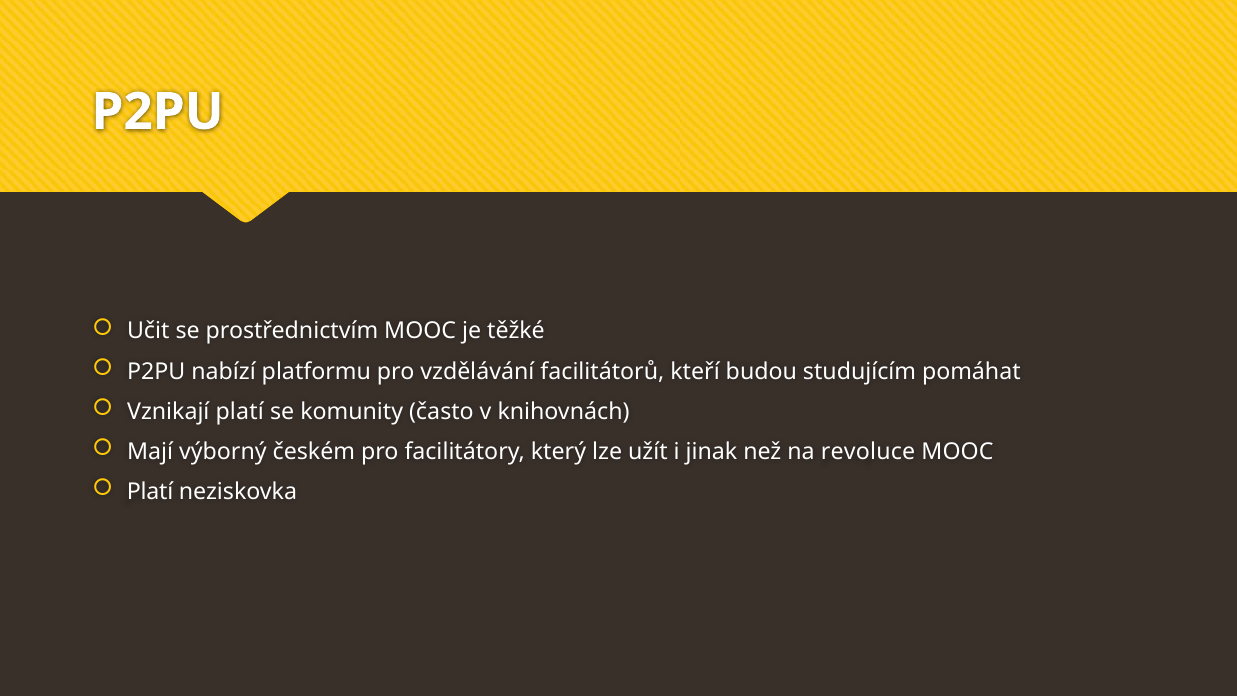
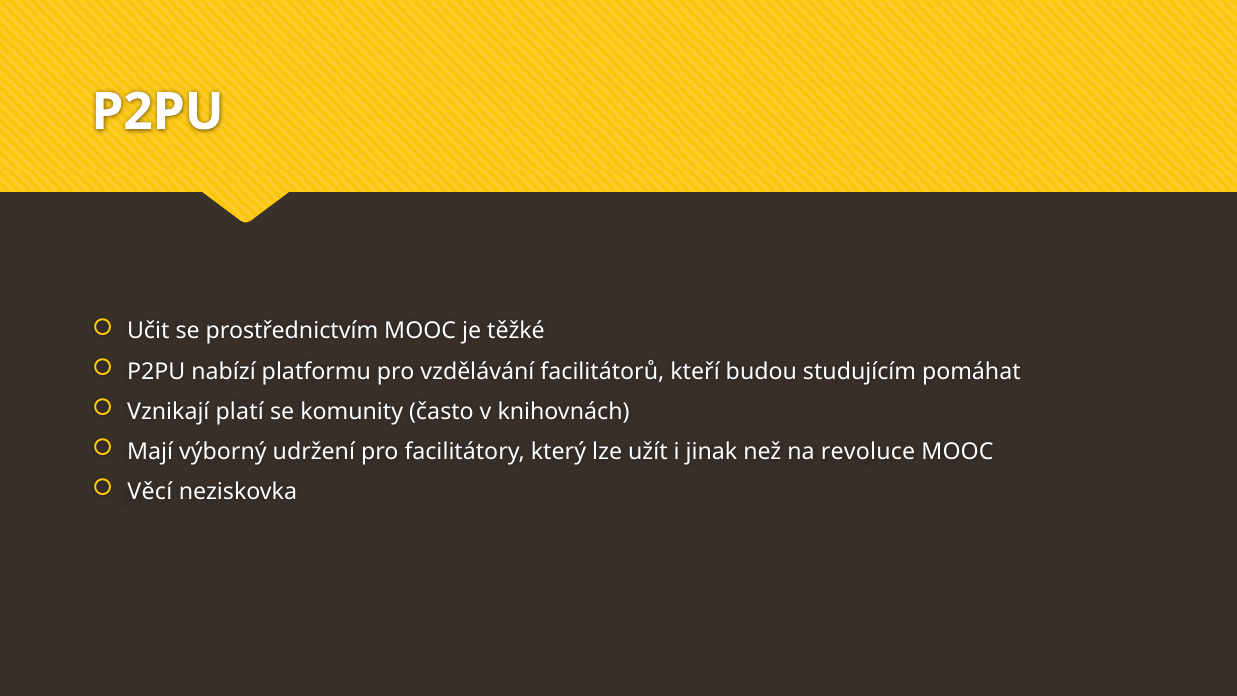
českém: českém -> udržení (314, 452)
Platí: Platí -> Věcí (150, 492)
